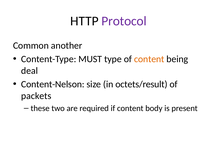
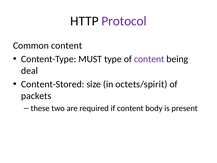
Common another: another -> content (67, 46)
content colour: orange -> purple (149, 59)
Content-Nelson: Content-Nelson -> Content-Stored (53, 84)
octets/result: octets/result -> octets/spirit (141, 84)
